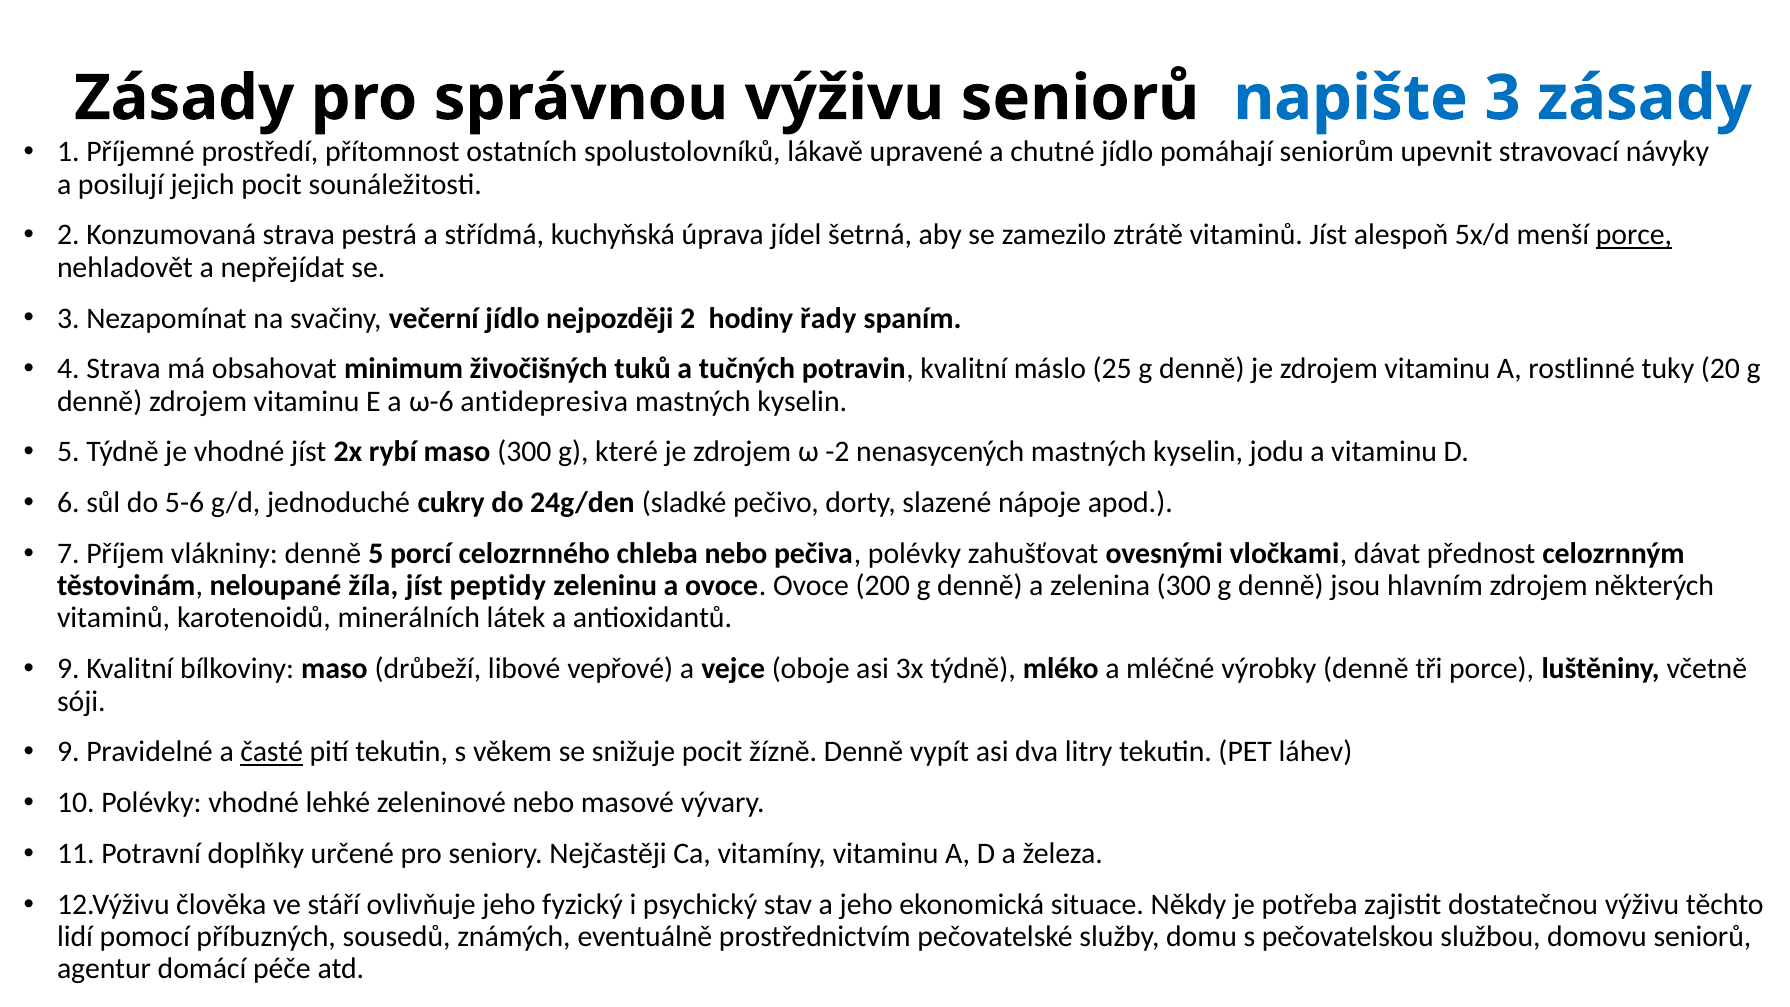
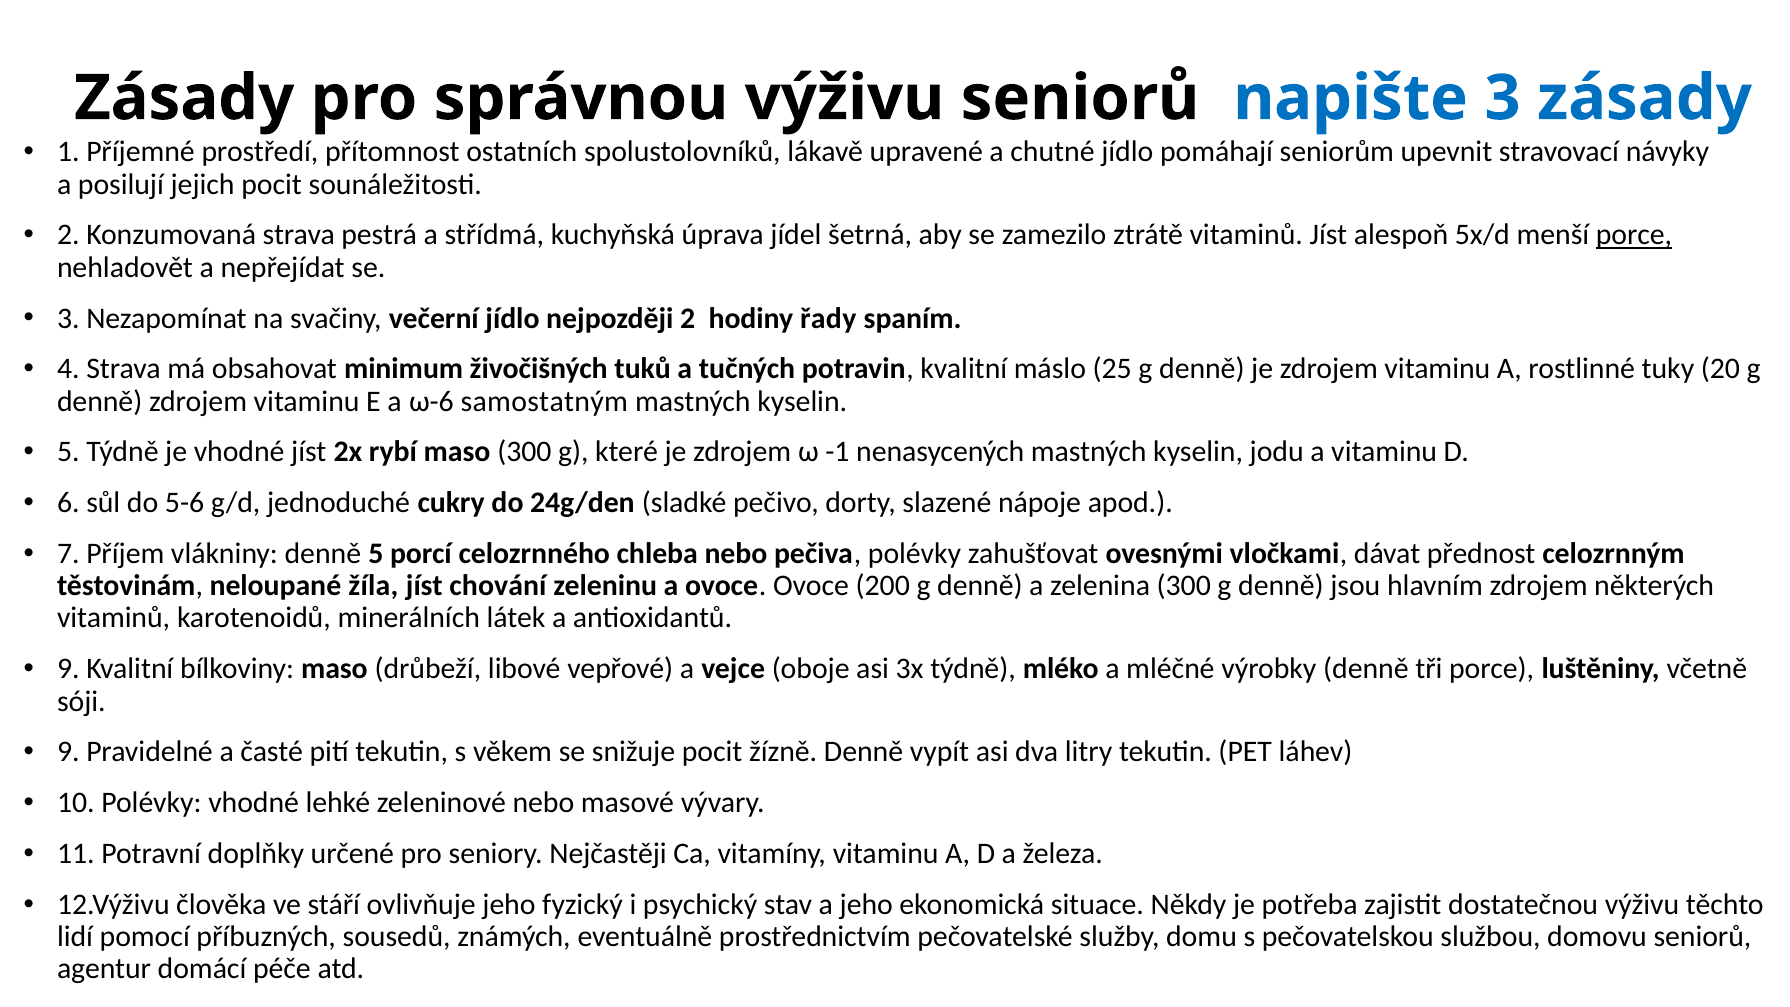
antidepresiva: antidepresiva -> samostatným (544, 401)
-2: -2 -> -1 (837, 452)
peptidy: peptidy -> chování (498, 586)
časté underline: present -> none (272, 752)
